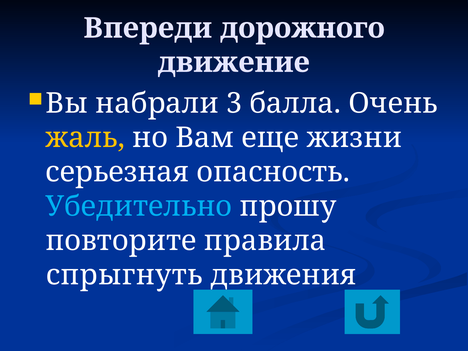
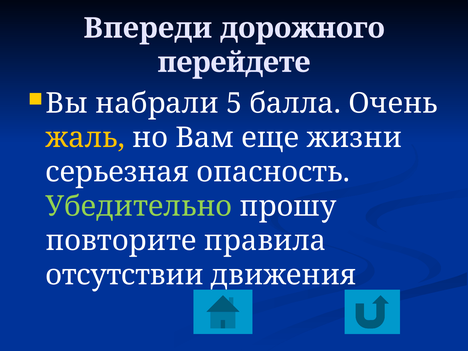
движение: движение -> перейдете (234, 62)
3: 3 -> 5 (234, 103)
Убедительно colour: light blue -> light green (139, 206)
спрыгнуть: спрыгнуть -> отсутствии (125, 275)
